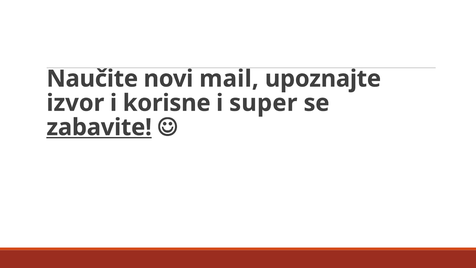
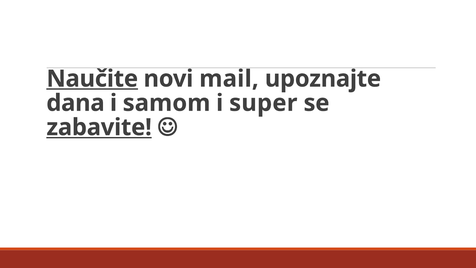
Naučite underline: none -> present (92, 79)
izvor: izvor -> dana (75, 103)
korisne: korisne -> samom (167, 103)
